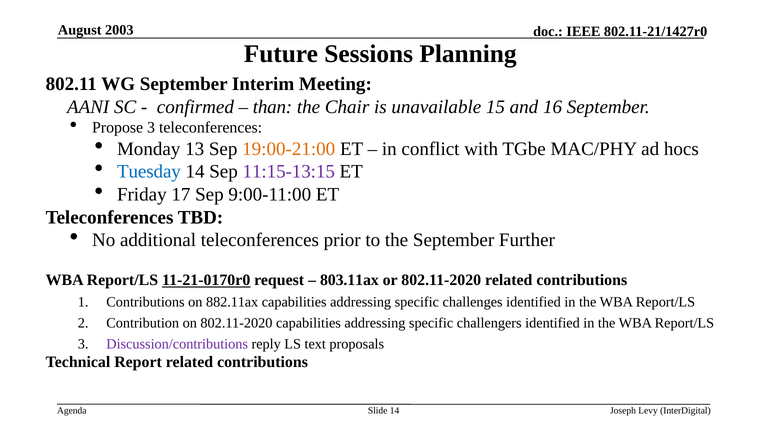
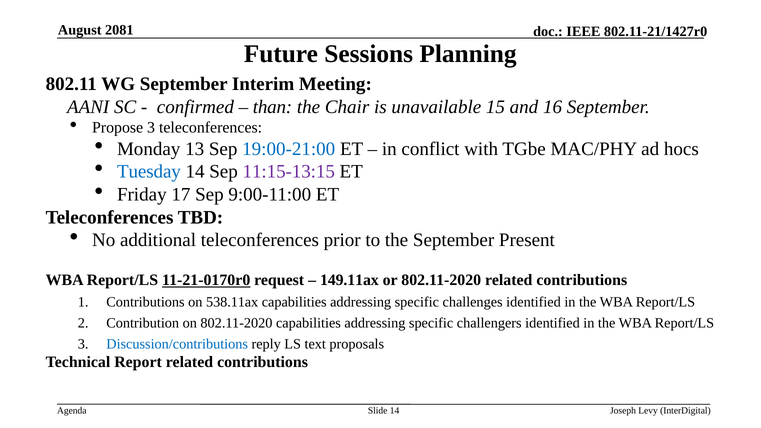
2003: 2003 -> 2081 (119, 30)
19:00-21:00 colour: orange -> blue (289, 149)
Further: Further -> Present (527, 240)
803.11ax: 803.11ax -> 149.11ax (349, 280)
882.11ax: 882.11ax -> 538.11ax (232, 302)
Discussion/contributions colour: purple -> blue (177, 344)
